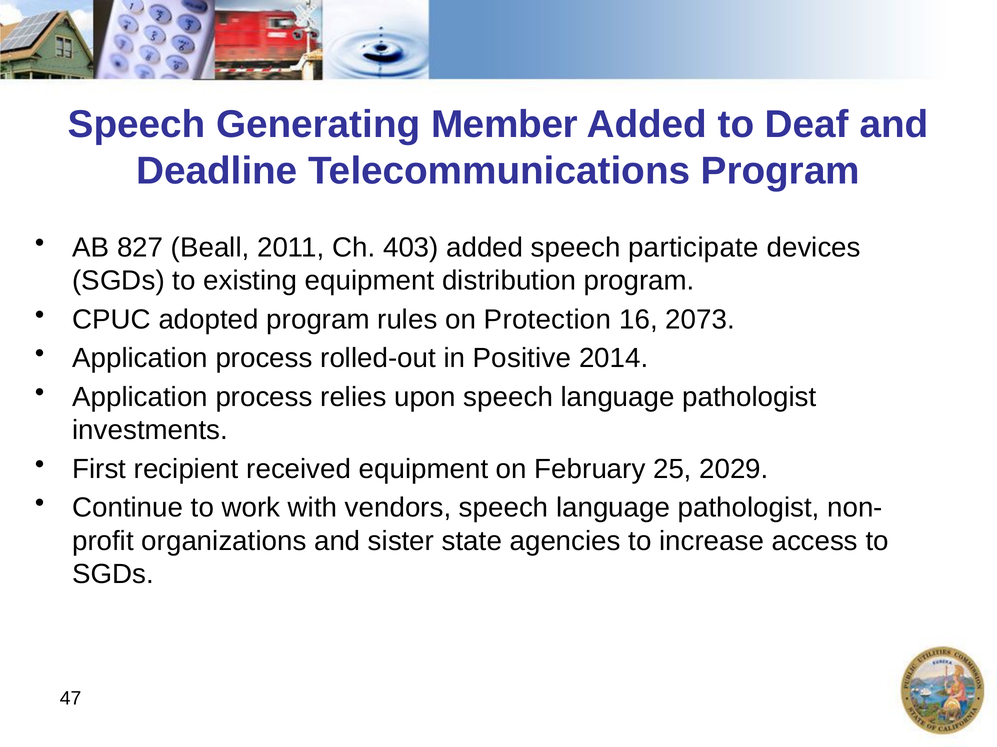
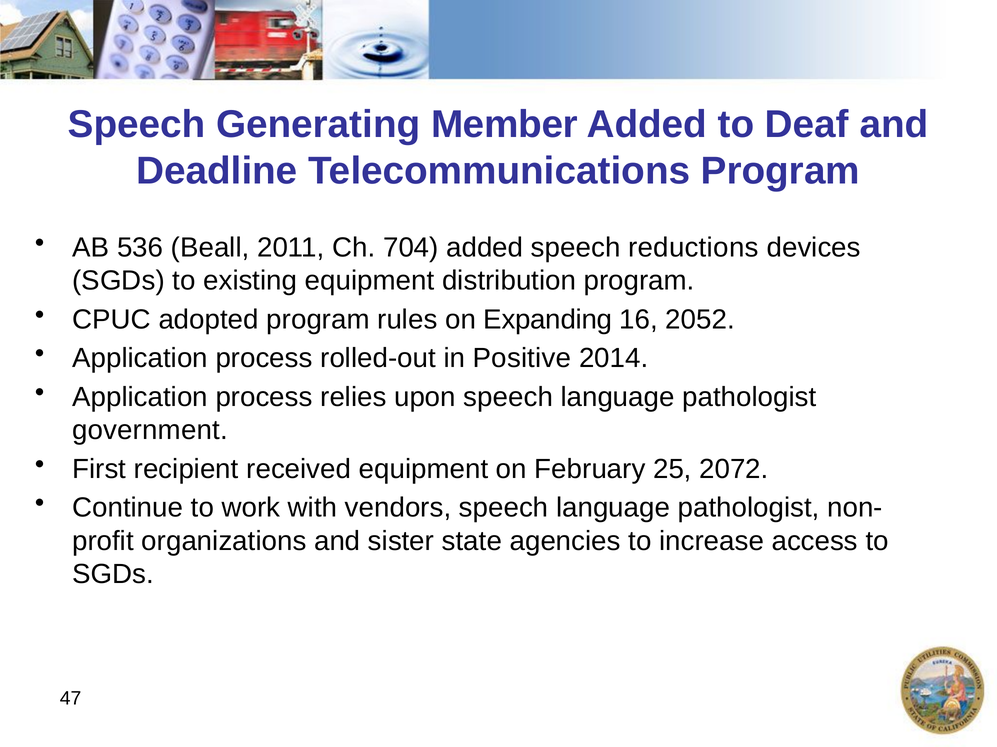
827: 827 -> 536 (140, 248)
403: 403 -> 704 (411, 248)
participate: participate -> reductions (693, 248)
Protection: Protection -> Expanding (548, 320)
2073: 2073 -> 2052 (700, 320)
investments: investments -> government (150, 431)
2029: 2029 -> 2072 (734, 469)
